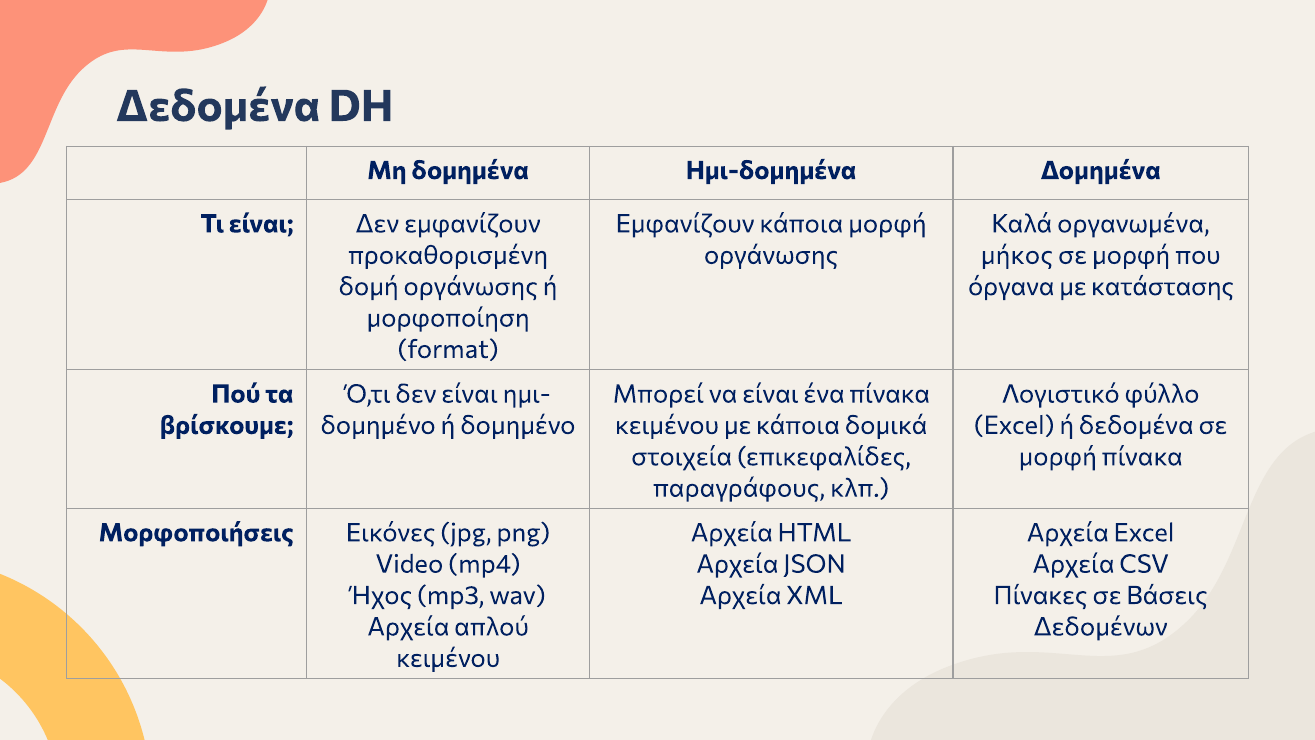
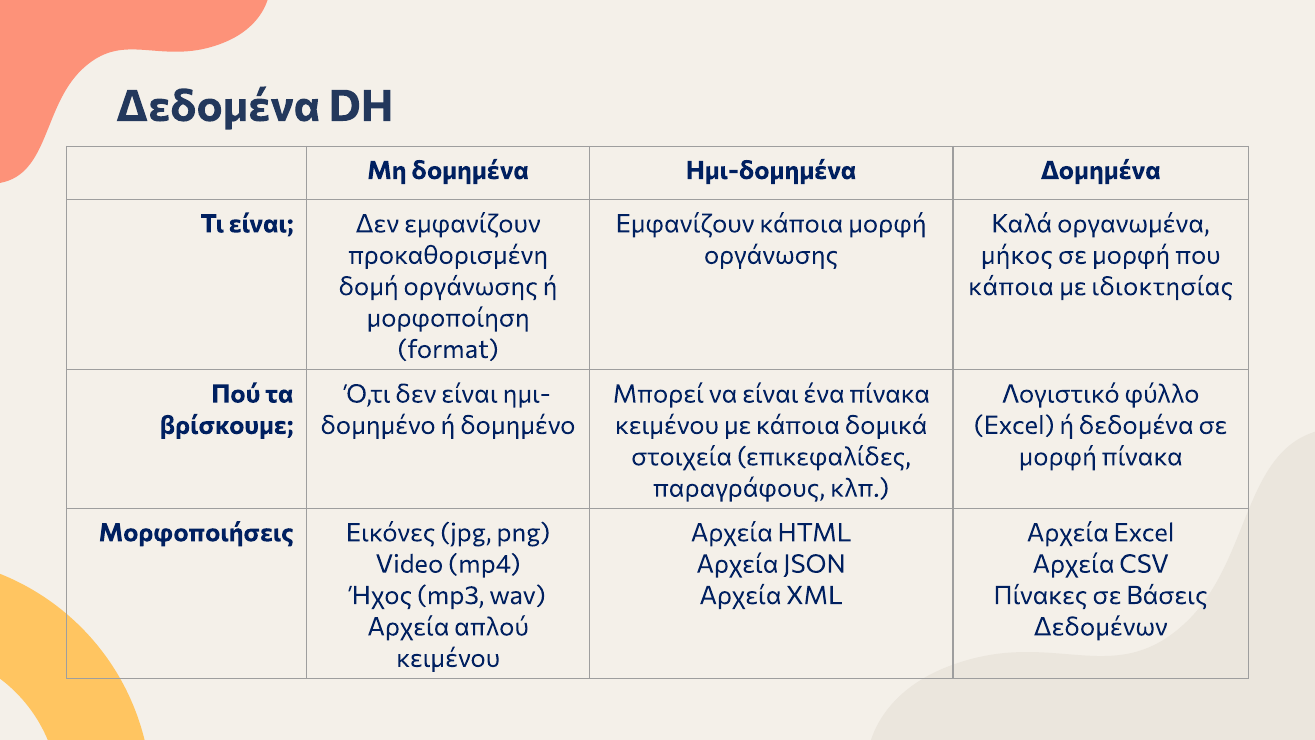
όργανα: όργανα -> κάποια (1011, 287)
κατάστασης: κατάστασης -> ιδιοκτησίας (1162, 287)
